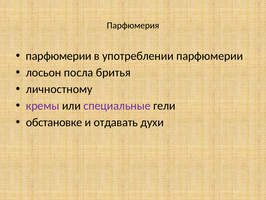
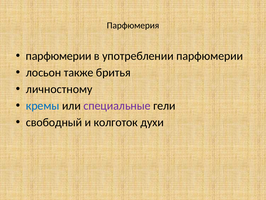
посла: посла -> также (79, 72)
кремы colour: purple -> blue (43, 105)
обстановке: обстановке -> свободный (54, 122)
отдавать: отдавать -> колготок (116, 122)
